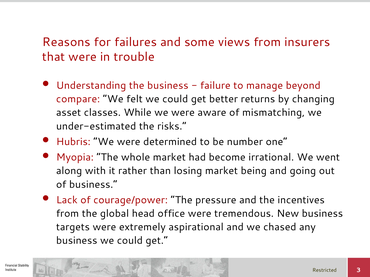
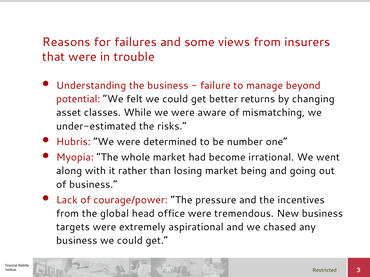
compare: compare -> potential (78, 99)
